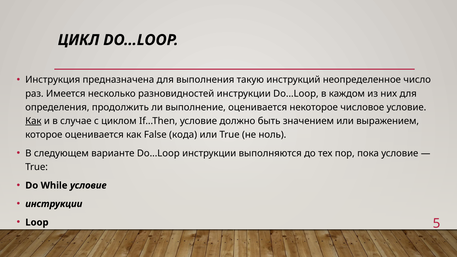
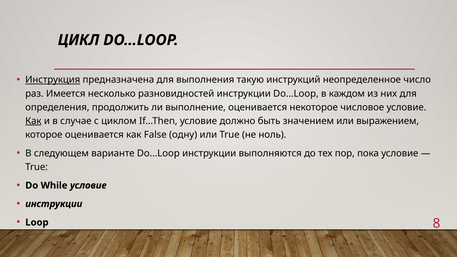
Инструкция underline: none -> present (53, 80)
кода: кода -> одну (183, 135)
5: 5 -> 8 (436, 223)
